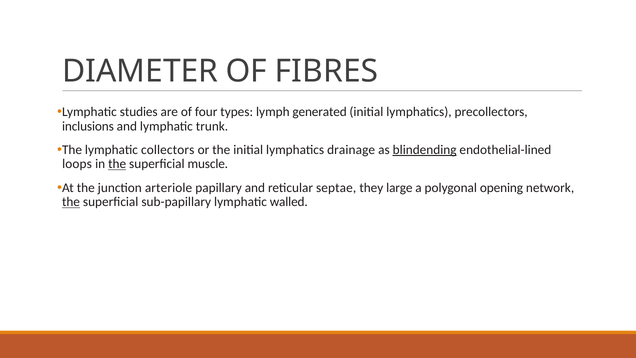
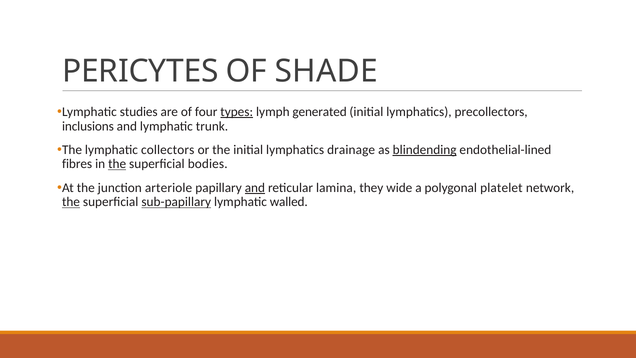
DIAMETER: DIAMETER -> PERICYTES (140, 71)
FIBRES: FIBRES -> SHADE (326, 71)
types underline: none -> present (237, 112)
loops: loops -> fibres (77, 164)
muscle: muscle -> bodies (208, 164)
and underline: none -> present (255, 188)
septae: septae -> lamina (336, 188)
large: large -> wide (399, 188)
opening: opening -> platelet (501, 188)
sub-papillary underline: none -> present (176, 202)
